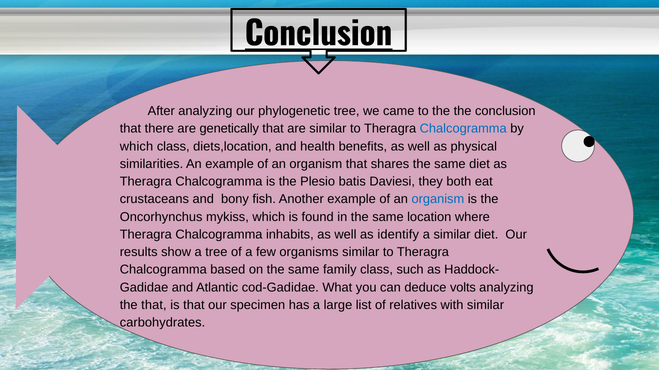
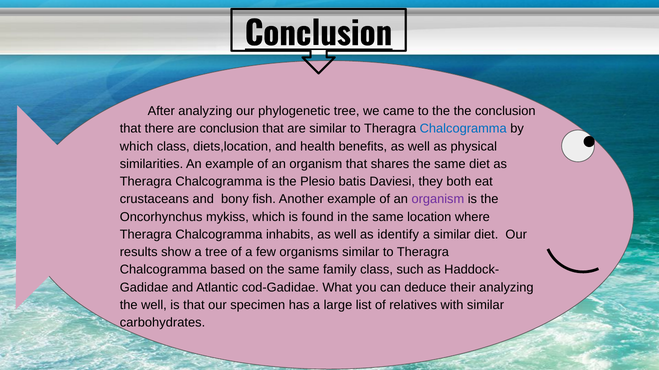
are genetically: genetically -> conclusion (229, 129)
organism colour: blue -> purple (438, 200)
volts: volts -> their (463, 288)
the that: that -> well (154, 306)
